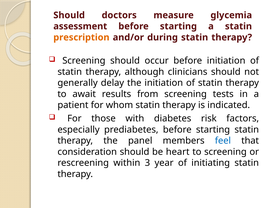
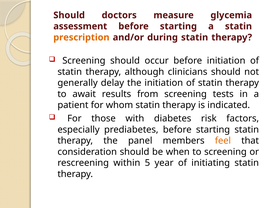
feel colour: blue -> orange (223, 141)
heart: heart -> when (178, 152)
3: 3 -> 5 (147, 163)
